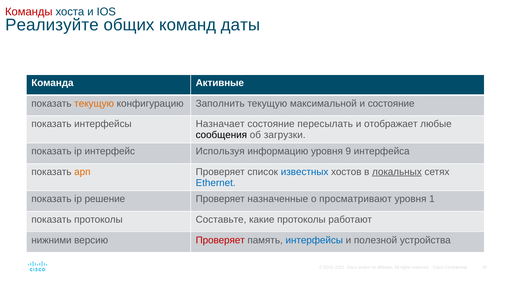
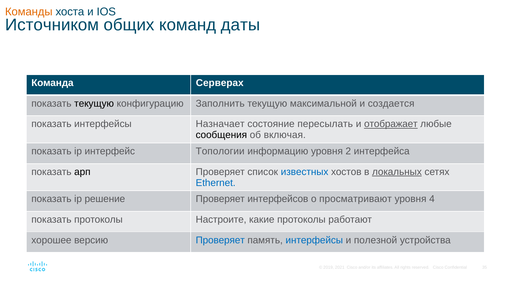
Команды colour: red -> orange (29, 12)
Реализуйте: Реализуйте -> Источником (52, 25)
Активные: Активные -> Серверах (220, 83)
текущую colour: orange -> black (94, 103)
и состояние: состояние -> создается (391, 103)
отображает underline: none -> present (391, 124)
загрузки: загрузки -> включая (285, 135)
Используя: Используя -> Топологии (220, 151)
9: 9 -> 2 (348, 151)
арп colour: orange -> black (82, 172)
назначенные: назначенные -> интерфейсов (278, 199)
1: 1 -> 4 (432, 199)
Составьте: Составьте -> Настроите (221, 219)
нижними: нижними -> хорошее (51, 240)
Проверяет colour: red -> blue (220, 240)
